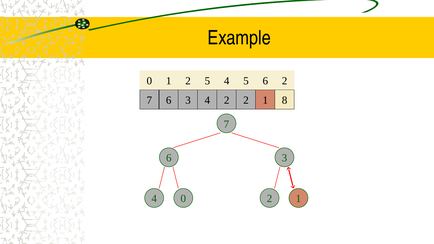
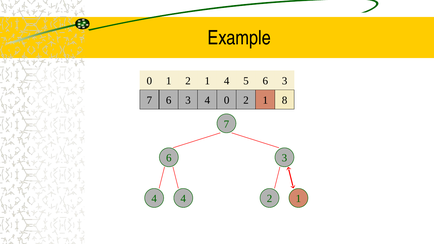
1 2 5: 5 -> 1 (207, 81)
5 6 2: 2 -> 3 (285, 81)
4 2: 2 -> 0 (227, 100)
4 0: 0 -> 4 (183, 199)
